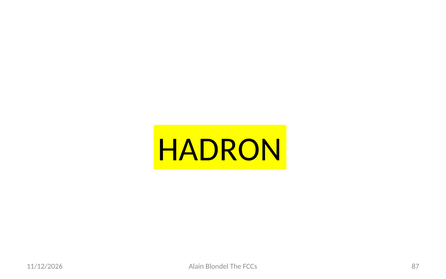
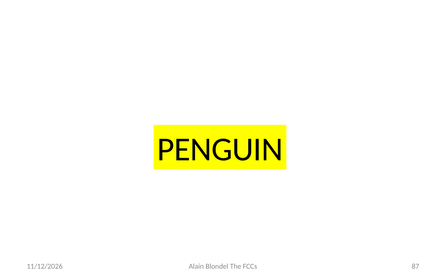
HADRON: HADRON -> PENGUIN (220, 149)
